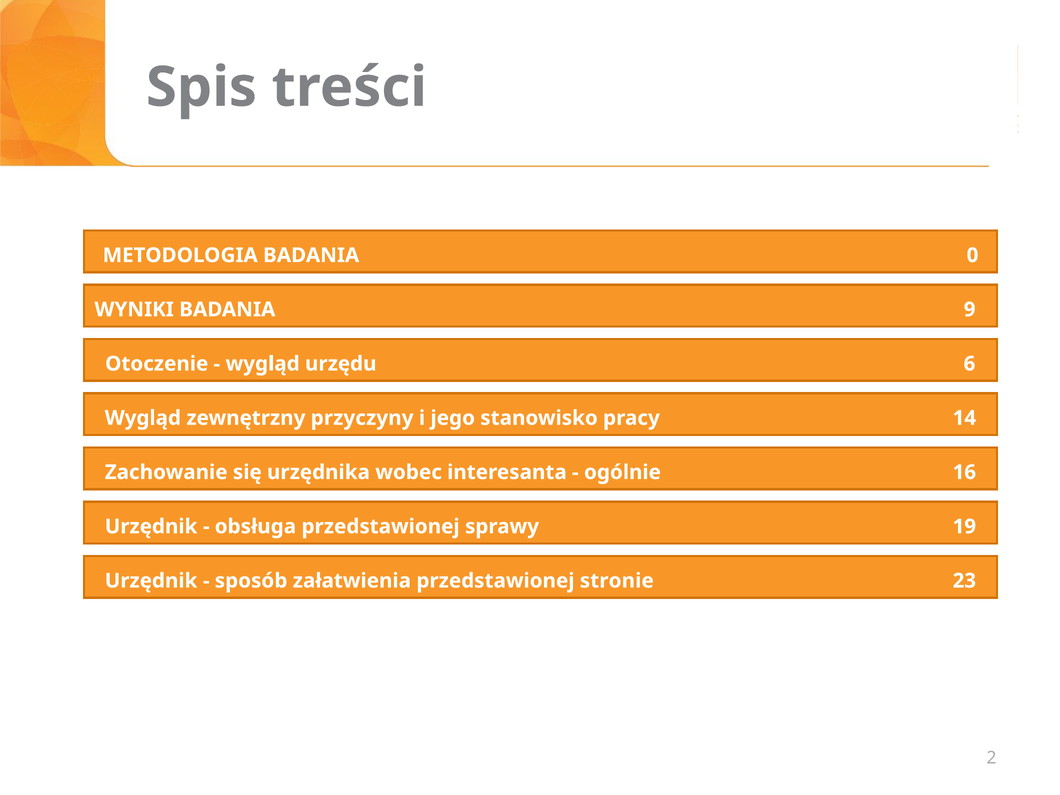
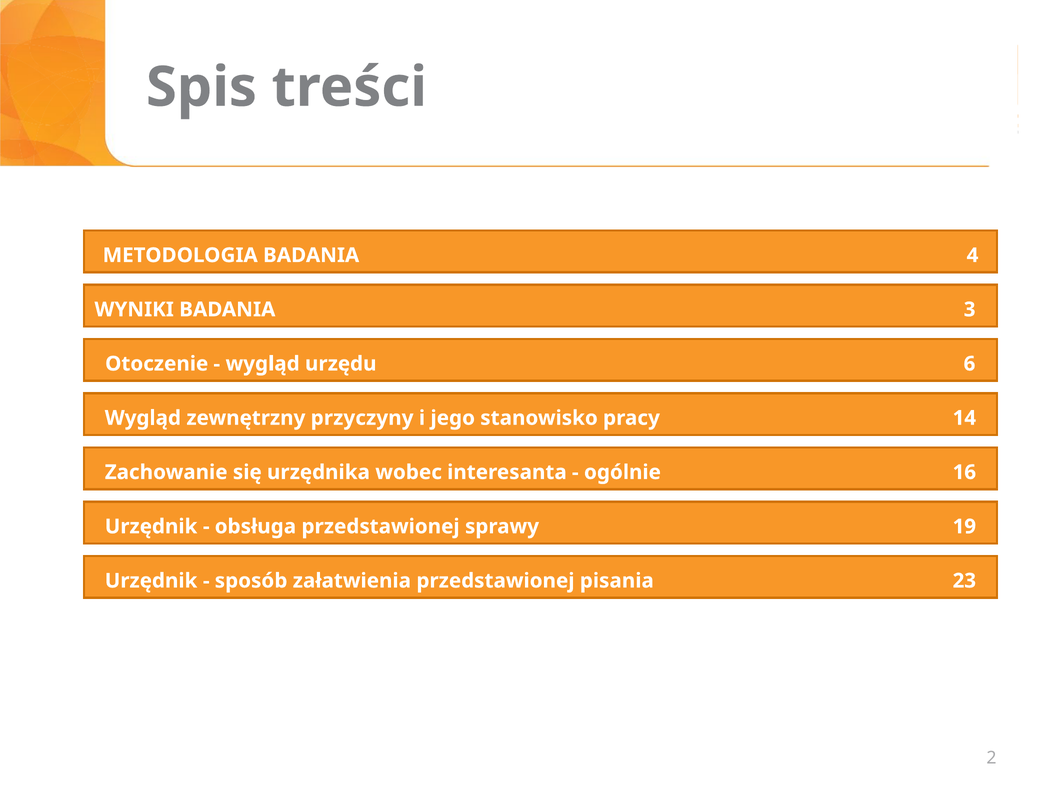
0: 0 -> 4 (973, 255)
9: 9 -> 3 (970, 310)
stronie: stronie -> pisania (617, 581)
